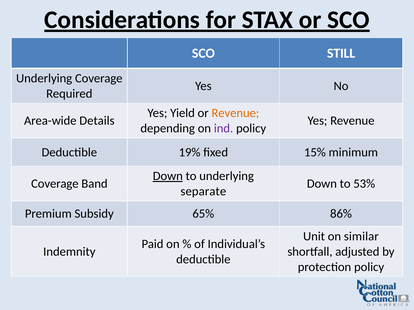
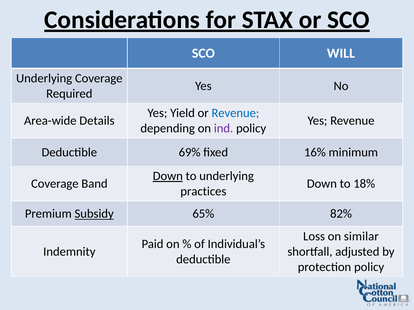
STILL: STILL -> WILL (341, 53)
Revenue colour: orange -> blue (235, 113)
19%: 19% -> 69% (190, 152)
15%: 15% -> 16% (315, 152)
53%: 53% -> 18% (364, 184)
separate: separate -> practices (203, 192)
Subsidy underline: none -> present (94, 214)
86%: 86% -> 82% (341, 214)
Unit: Unit -> Loss (314, 237)
